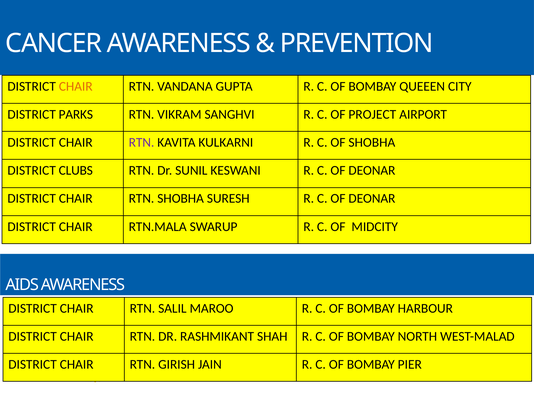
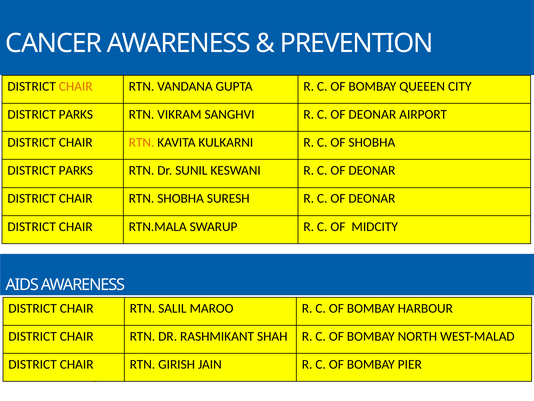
PROJECT: PROJECT -> DEONAR (372, 114)
RTN colour: purple -> orange (142, 142)
CLUBS: CLUBS -> PARKS (76, 170)
